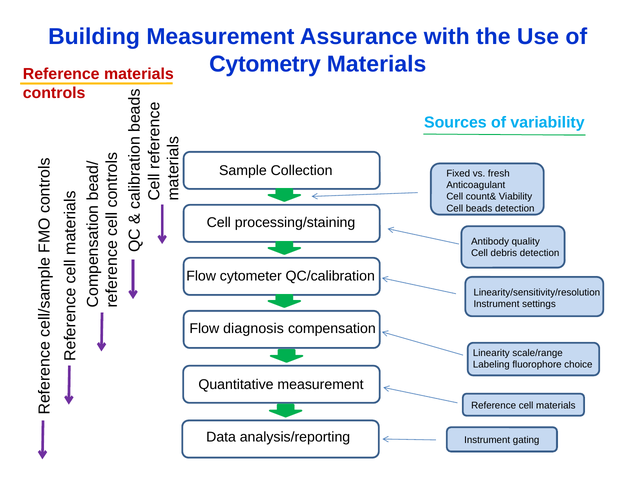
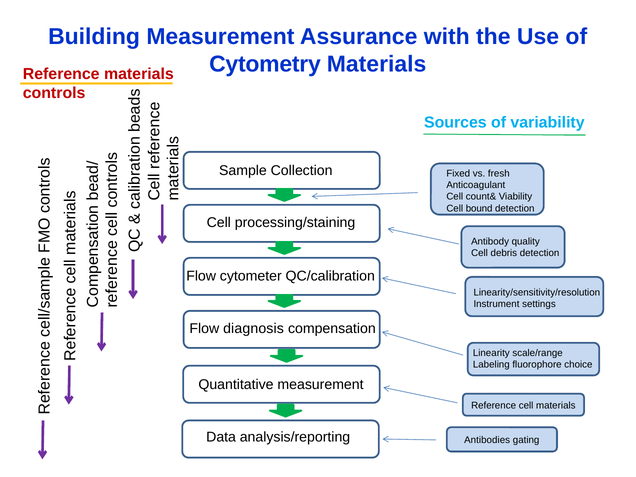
beads: beads -> bound (479, 208)
Instrument: Instrument -> Antibodies (487, 440)
